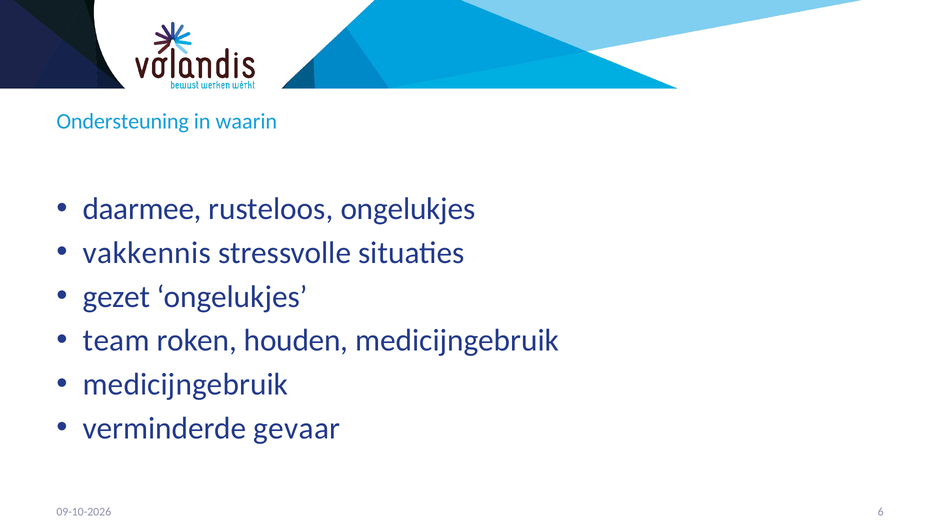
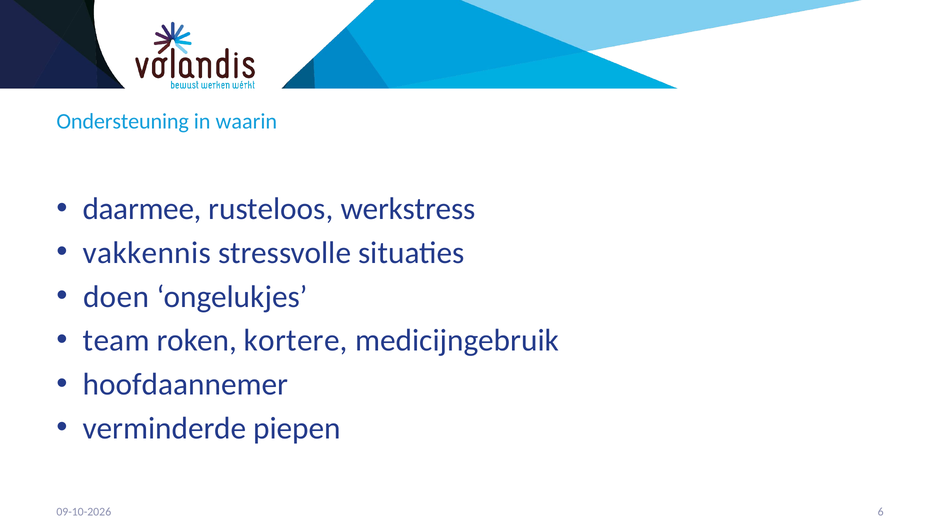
rusteloos ongelukjes: ongelukjes -> werkstress (408, 209)
gezet: gezet -> doen (116, 297)
houden: houden -> kortere (296, 340)
medicijngebruik: medicijngebruik -> hoofdaannemer (186, 384)
gevaar: gevaar -> piepen (297, 428)
